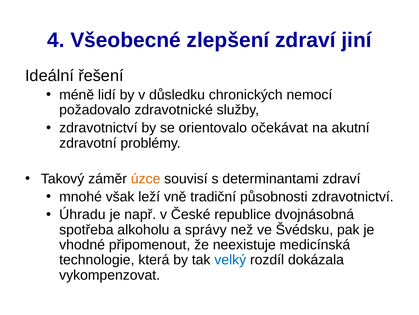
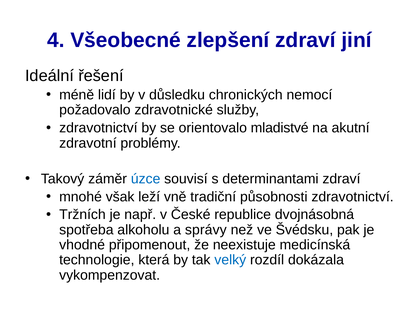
očekávat: očekávat -> mladistvé (280, 128)
úzce colour: orange -> blue (146, 178)
Úhradu: Úhradu -> Tržních (82, 214)
